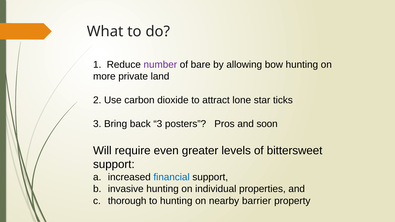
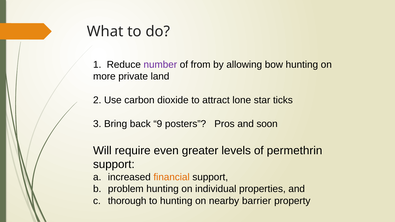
bare: bare -> from (201, 65)
back 3: 3 -> 9 (158, 124)
bittersweet: bittersweet -> permethrin (295, 151)
financial colour: blue -> orange (172, 177)
invasive: invasive -> problem (126, 189)
